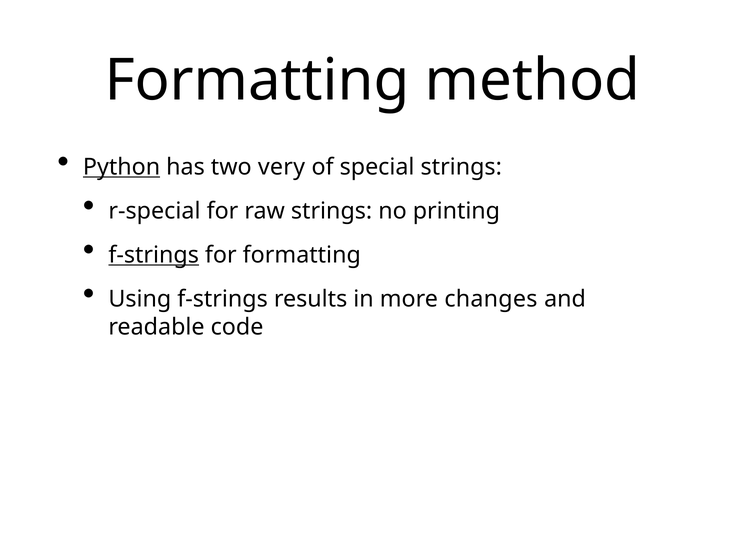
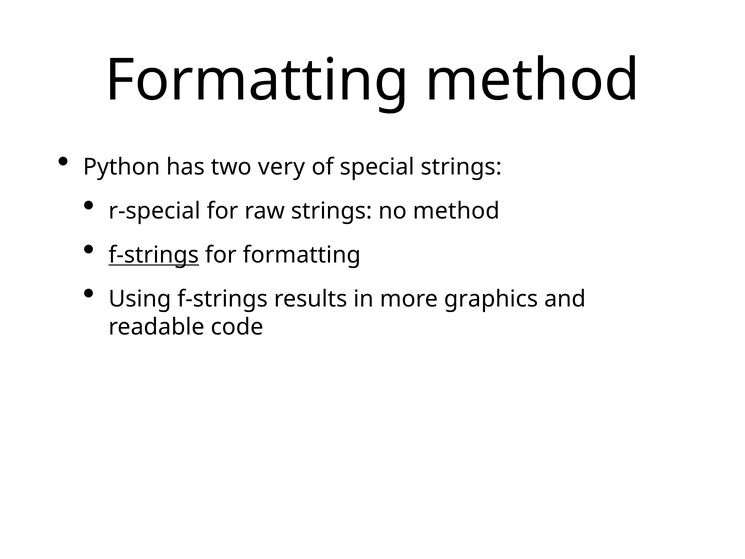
Python underline: present -> none (122, 167)
no printing: printing -> method (456, 211)
changes: changes -> graphics (491, 299)
